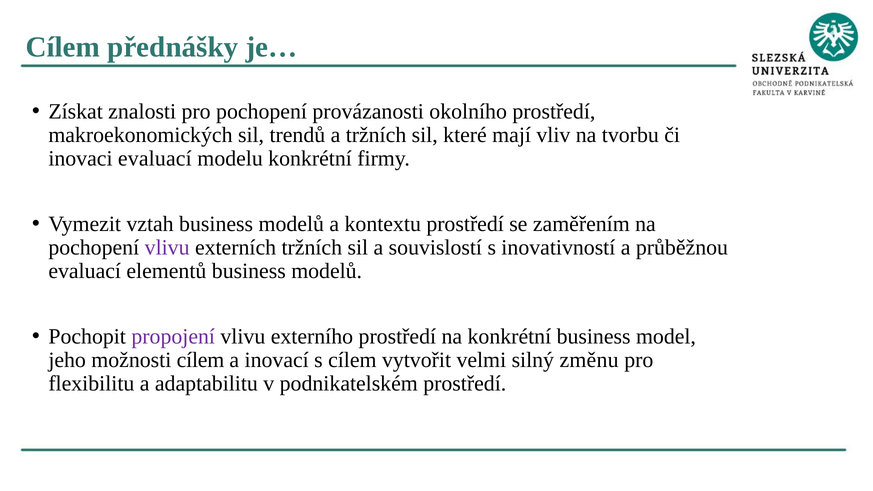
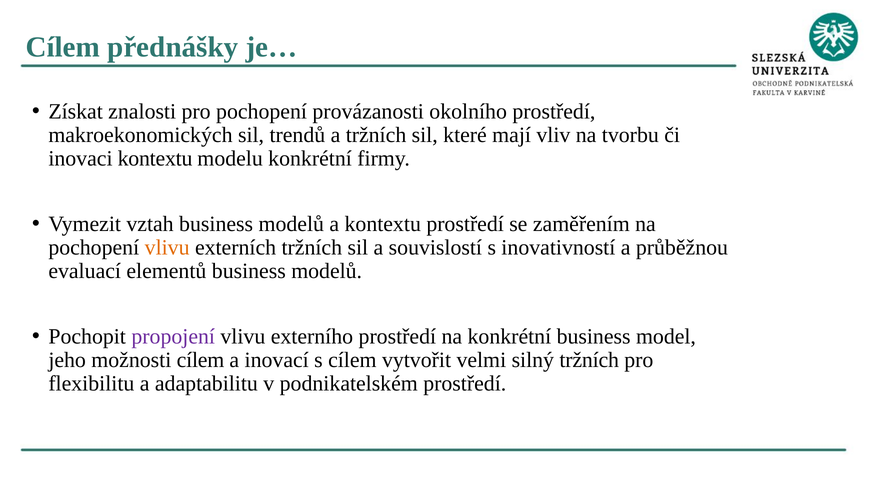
inovaci evaluací: evaluací -> kontextu (155, 159)
vlivu colour: purple -> orange (167, 248)
silný změnu: změnu -> tržních (589, 360)
